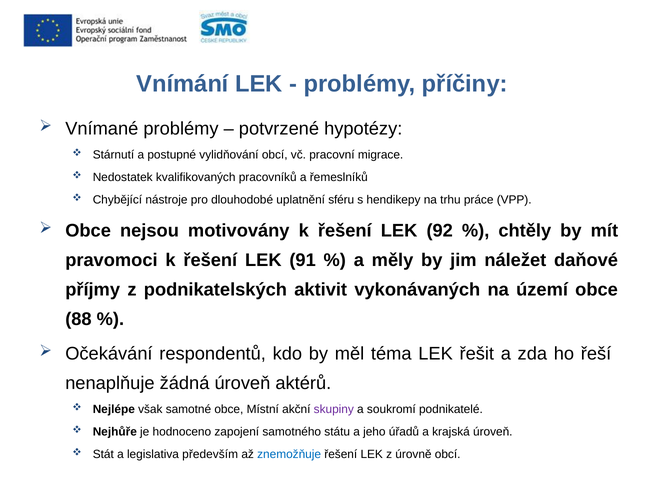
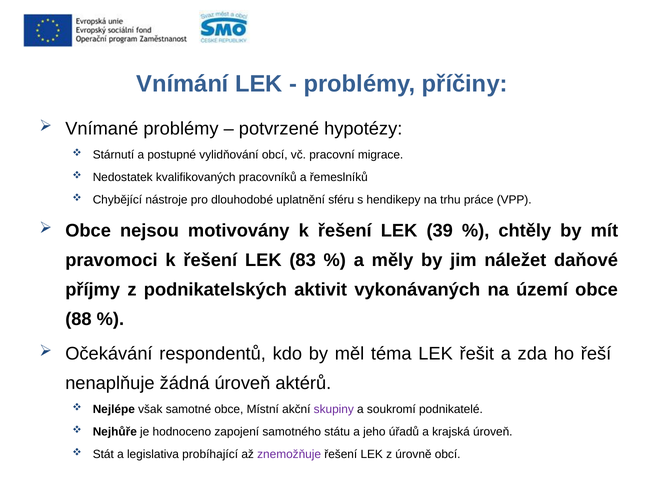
92: 92 -> 39 (440, 231)
91: 91 -> 83 (303, 260)
především: především -> probíhající (210, 454)
znemožňuje colour: blue -> purple (289, 454)
